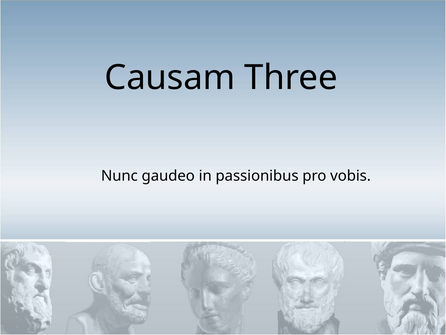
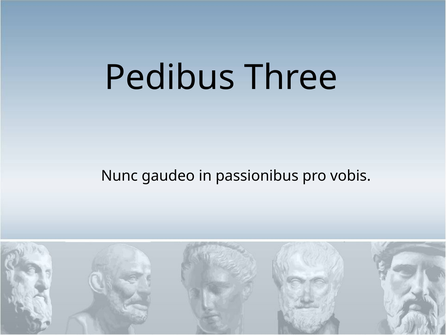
Causam: Causam -> Pedibus (170, 78)
